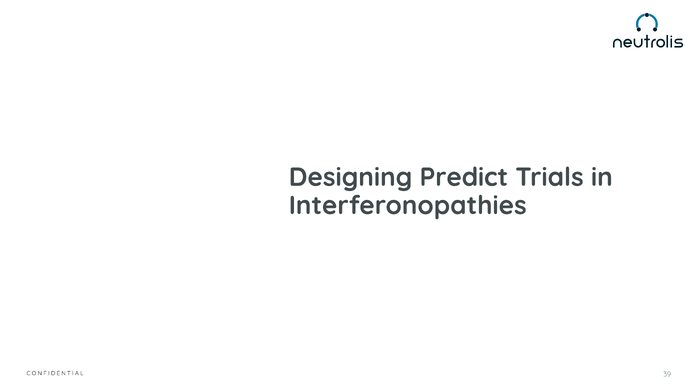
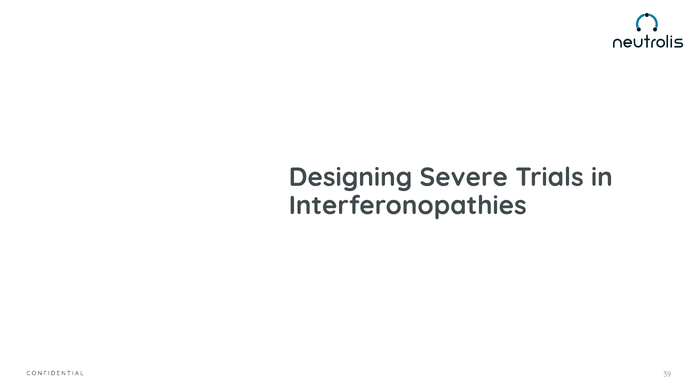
Predict: Predict -> Severe (464, 177)
